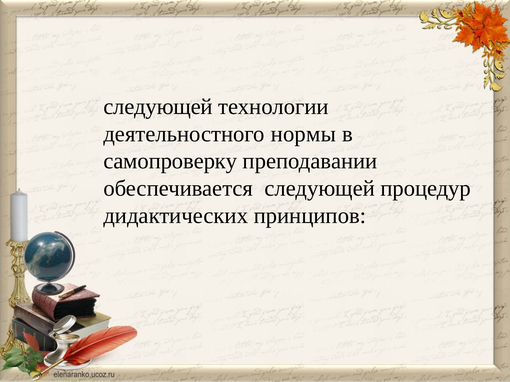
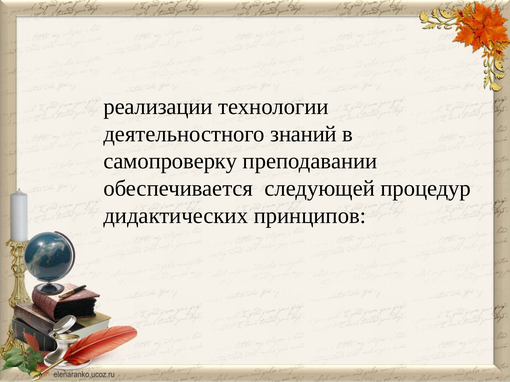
следующей: следующей -> реализации (158, 107)
нормы: нормы -> знаний (304, 134)
